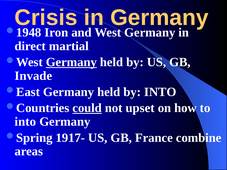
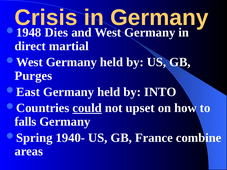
Iron: Iron -> Dies (56, 32)
Germany underline: present -> none (71, 62)
Invade: Invade -> Purges (33, 76)
into: into -> falls (25, 122)
1917-: 1917- -> 1940- (70, 138)
